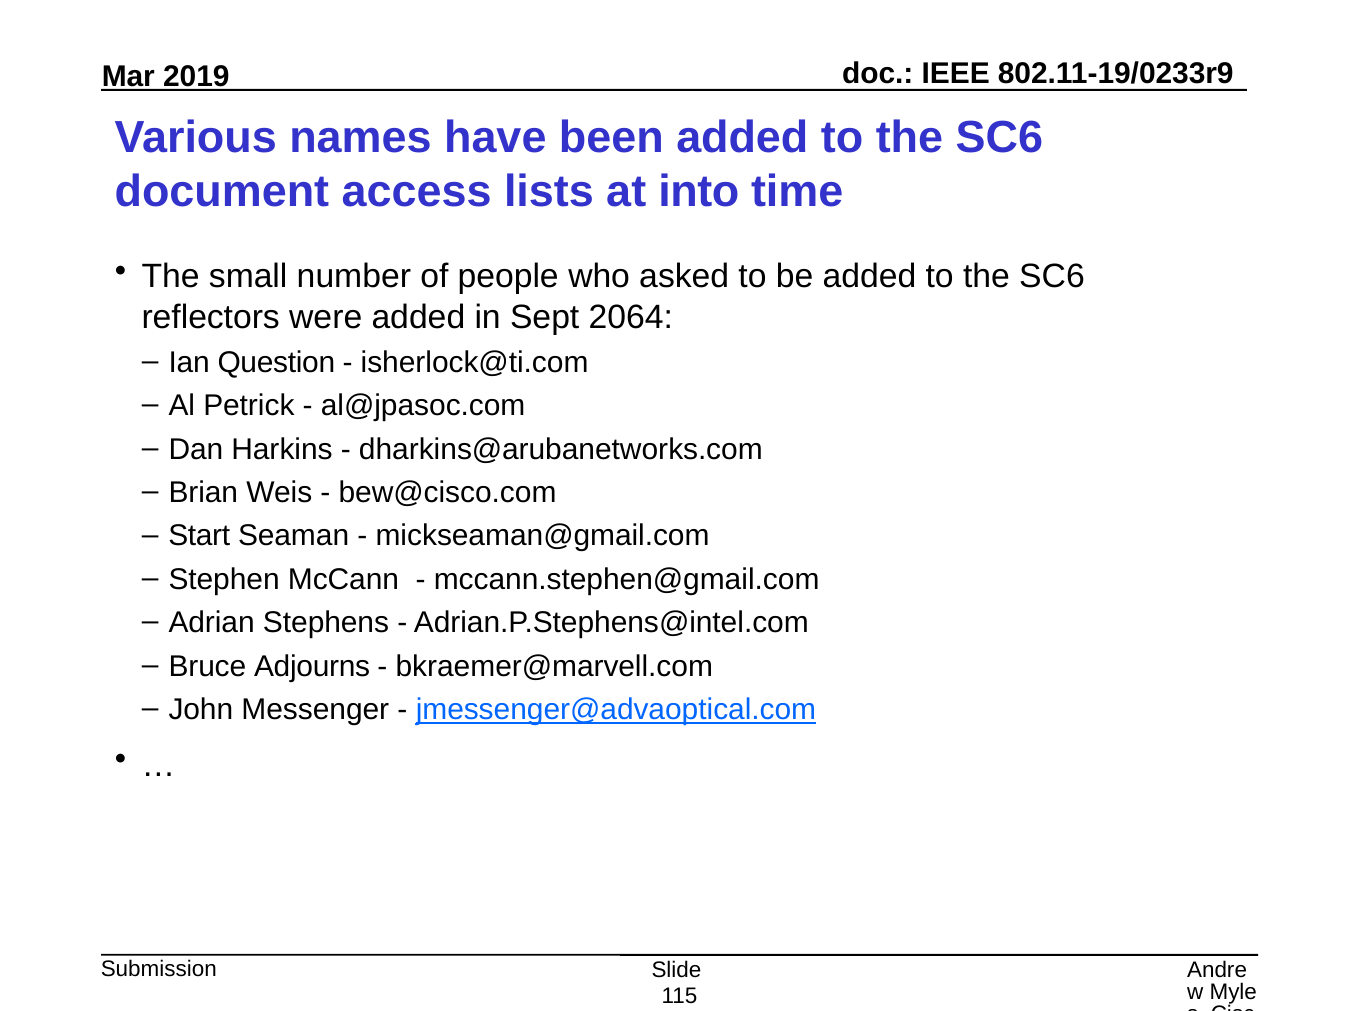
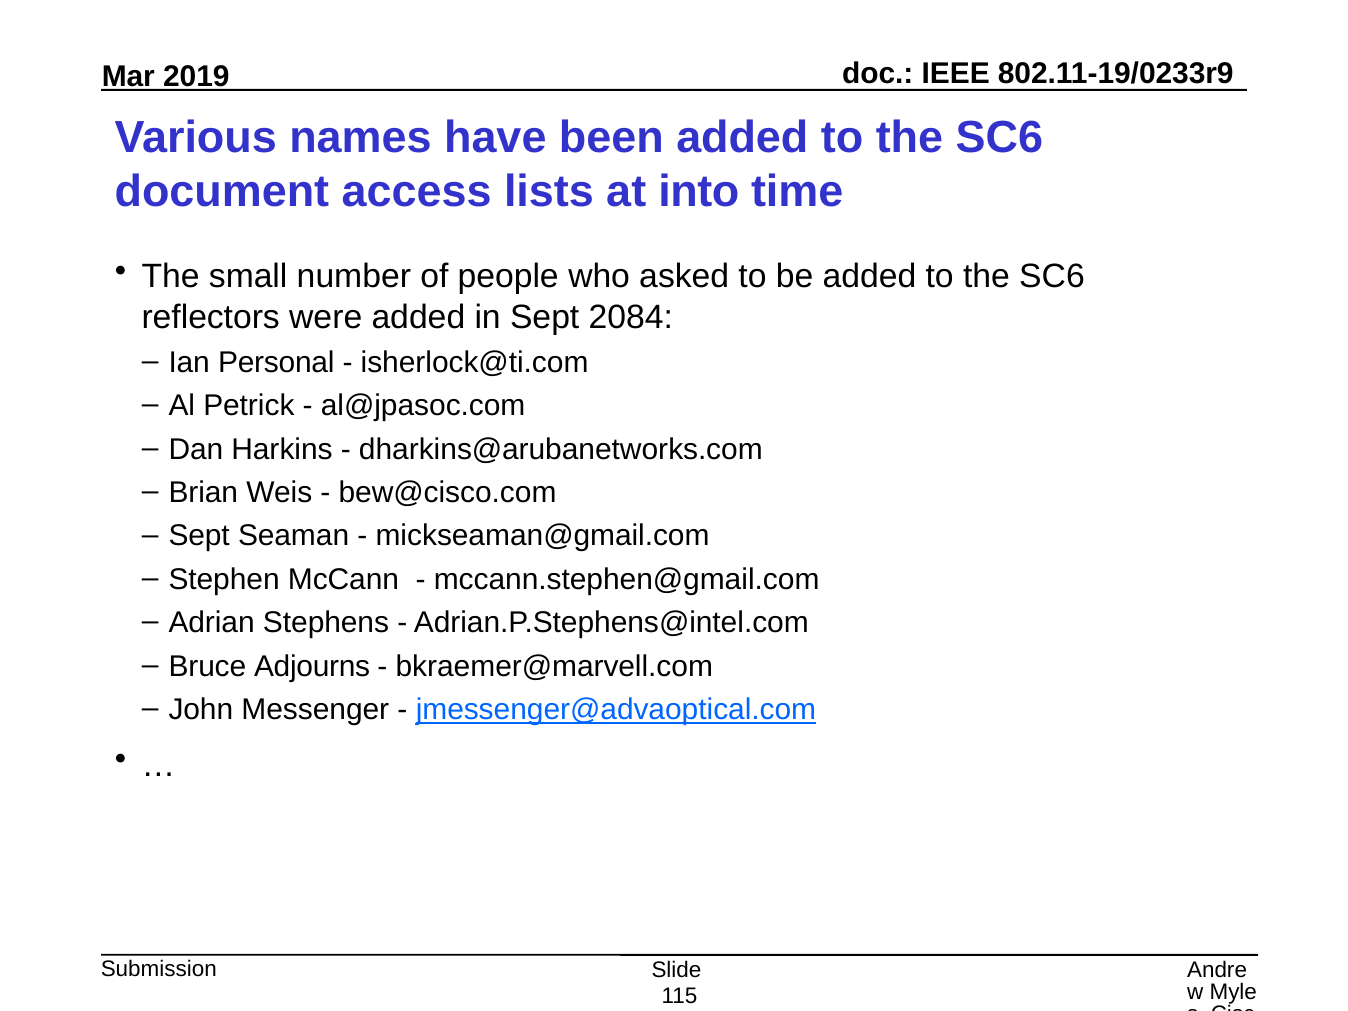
2064: 2064 -> 2084 (631, 317)
Question: Question -> Personal (276, 362)
Start: Start -> Sept (199, 536)
